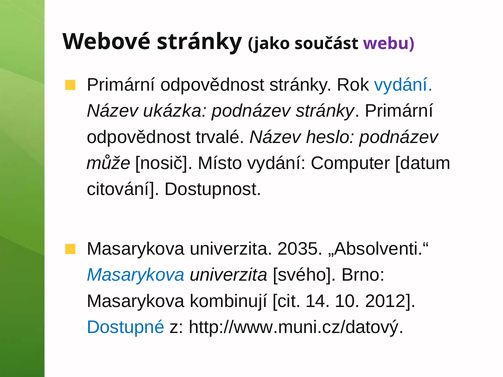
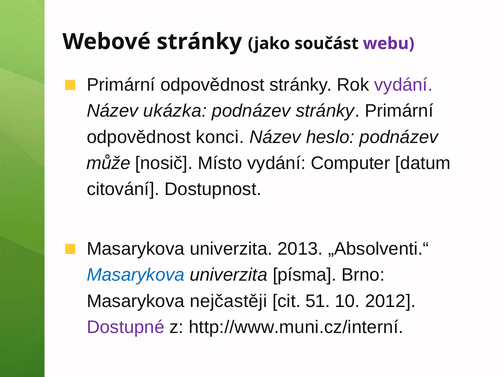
vydání colour: blue -> purple (403, 85)
trvalé: trvalé -> konci (220, 137)
2035: 2035 -> 2013 (300, 249)
svého: svého -> písma (305, 275)
kombinují: kombinují -> nejčastěji (229, 301)
14: 14 -> 51 (318, 301)
Dostupné colour: blue -> purple (126, 327)
http://www.muni.cz/datový: http://www.muni.cz/datový -> http://www.muni.cz/interní (296, 327)
